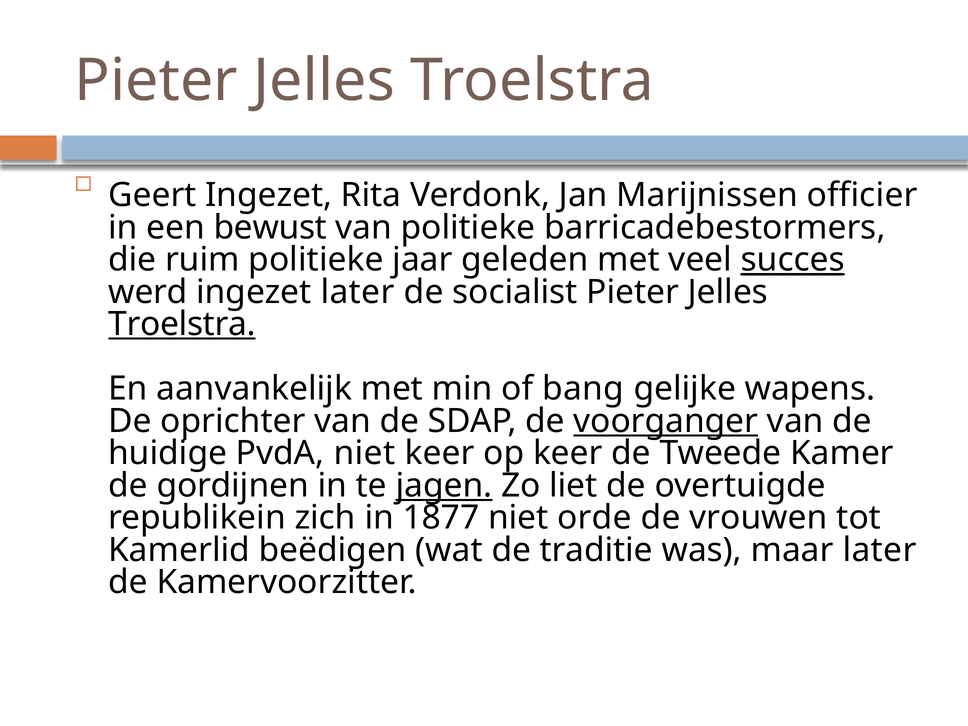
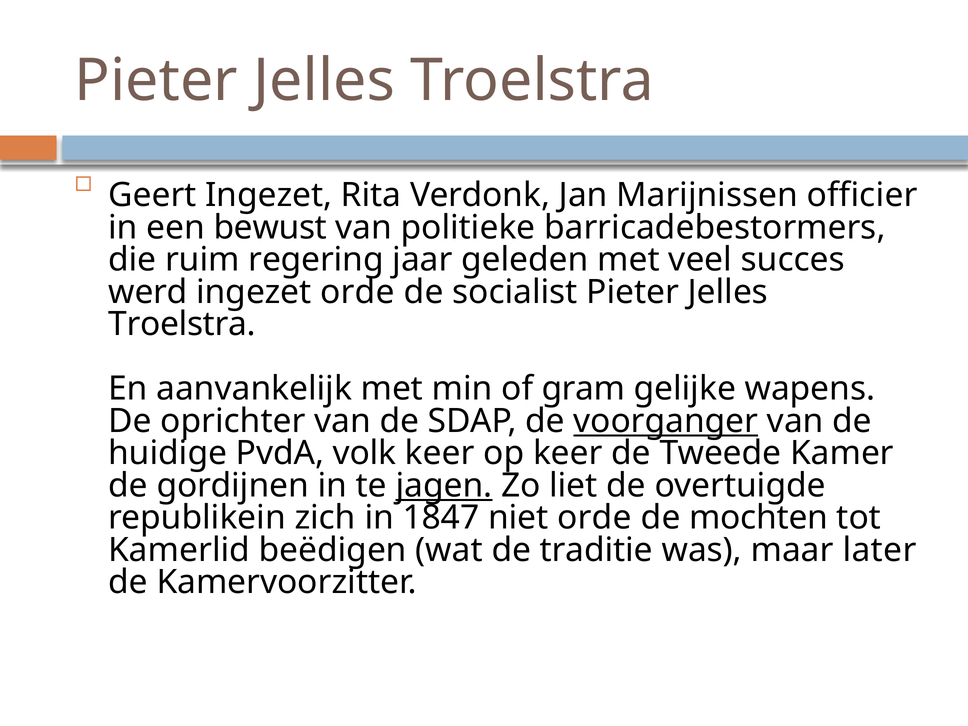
ruim politieke: politieke -> regering (316, 260)
succes underline: present -> none (793, 260)
ingezet later: later -> orde (358, 292)
Troelstra underline: present -> none (182, 324)
bang: bang -> gram (583, 389)
PvdA niet: niet -> volk (365, 453)
1877: 1877 -> 1847 (441, 518)
vrouwen: vrouwen -> mochten (759, 518)
